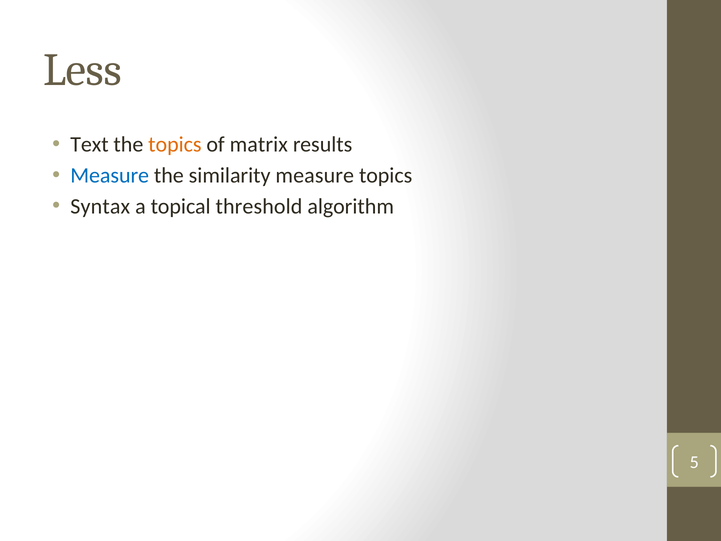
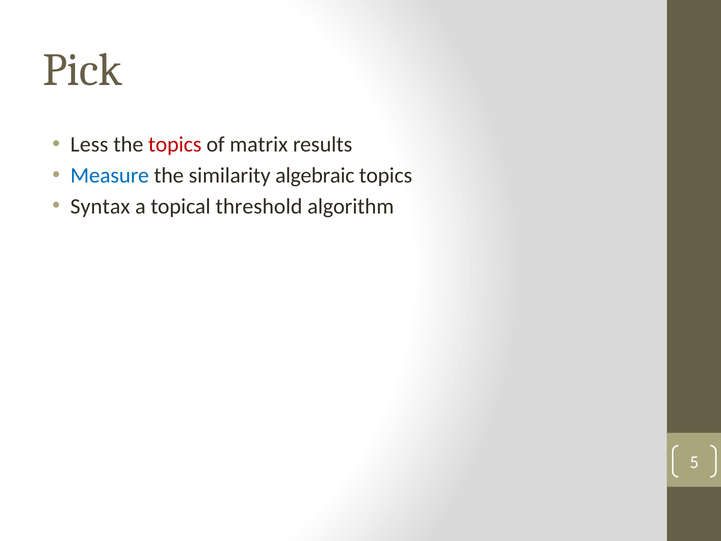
Less: Less -> Pick (82, 70)
Text: Text -> Less (89, 145)
topics colour: orange -> red (175, 145)
similarity measure: measure -> algebraic (315, 175)
